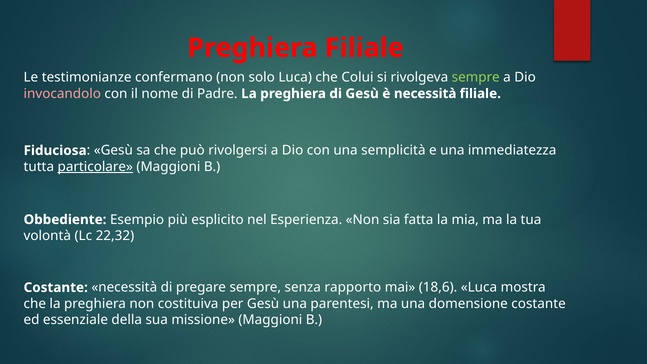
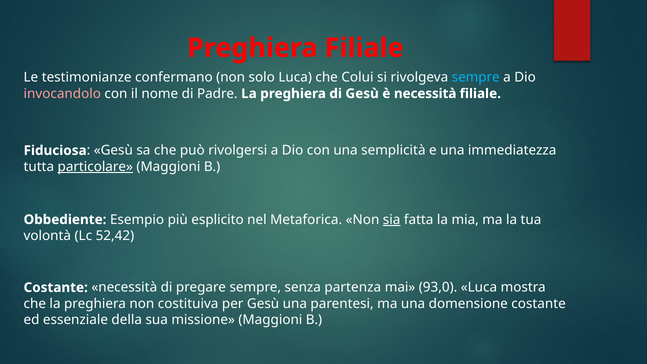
sempre colour: light green -> light blue (476, 77)
Esperienza: Esperienza -> Metaforica (306, 220)
sia underline: none -> present (392, 220)
22,32: 22,32 -> 52,42 (115, 236)
rapporto: rapporto -> partenza (353, 287)
18,6: 18,6 -> 93,0 (438, 287)
